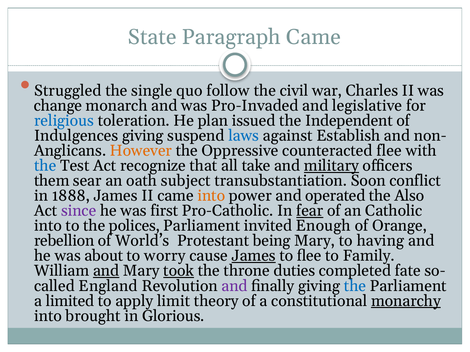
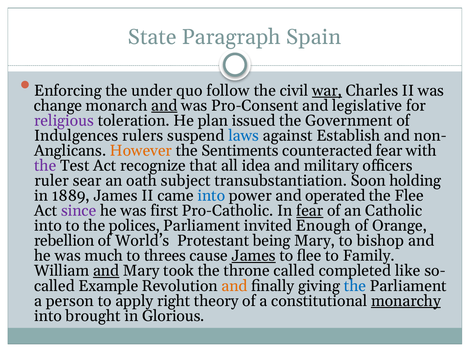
Paragraph Came: Came -> Spain (314, 37)
Struggled: Struggled -> Enforcing (68, 91)
single: single -> under (152, 91)
war underline: none -> present (327, 91)
and underline: none -> present (164, 106)
Pro-Invaded: Pro-Invaded -> Pro-Consent (255, 106)
religious colour: blue -> purple (64, 121)
Independent: Independent -> Government (349, 121)
Indulgences giving: giving -> rulers (143, 136)
Oppressive: Oppressive -> Sentiments (240, 151)
counteracted flee: flee -> fear (389, 151)
the colour: blue -> purple (45, 166)
take: take -> idea (256, 166)
military underline: present -> none (331, 166)
them: them -> ruler (52, 181)
conflict: conflict -> holding (415, 181)
1888: 1888 -> 1889 (71, 196)
into colour: orange -> blue (211, 196)
the Also: Also -> Flee (409, 196)
having: having -> bishop (380, 241)
about: about -> much (104, 256)
worry: worry -> threes (165, 256)
took underline: present -> none (179, 271)
throne duties: duties -> called (294, 271)
fate: fate -> like (408, 271)
England: England -> Example (108, 286)
and colour: purple -> orange (235, 286)
limited: limited -> person (70, 301)
limit: limit -> right (174, 301)
